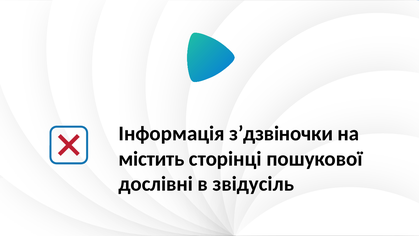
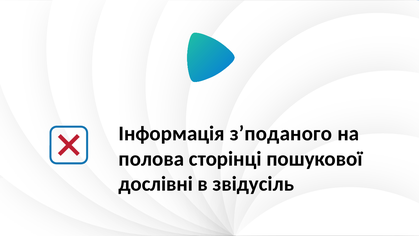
з’дзвіночки: з’дзвіночки -> з’поданого (281, 133)
містить: містить -> полова (151, 159)
